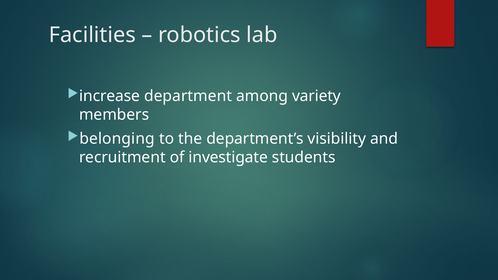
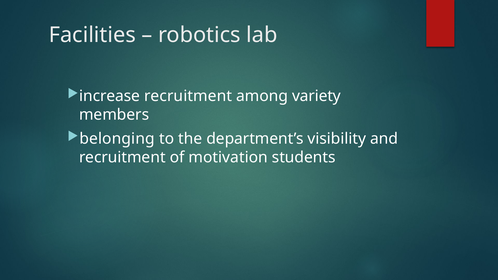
increase department: department -> recruitment (188, 96)
investigate: investigate -> motivation (228, 157)
